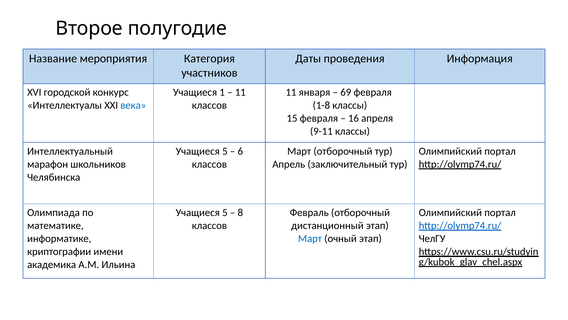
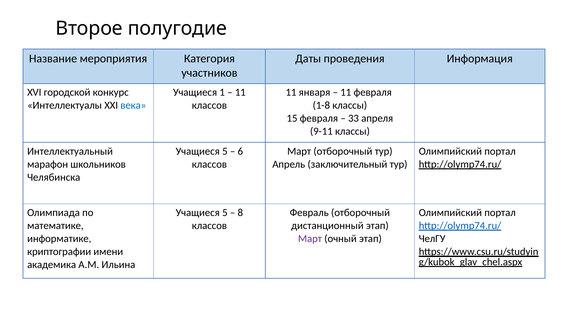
69: 69 -> 11 (346, 92)
16: 16 -> 33 (353, 118)
Март colour: blue -> purple (310, 238)
